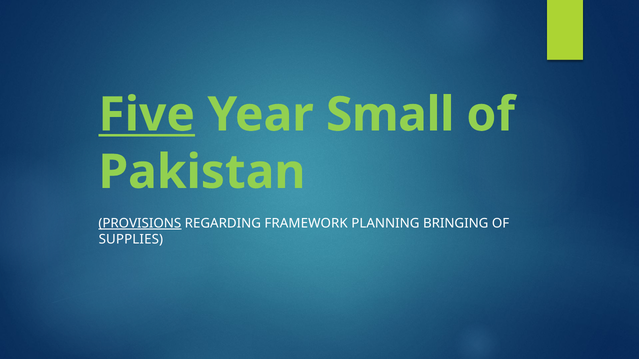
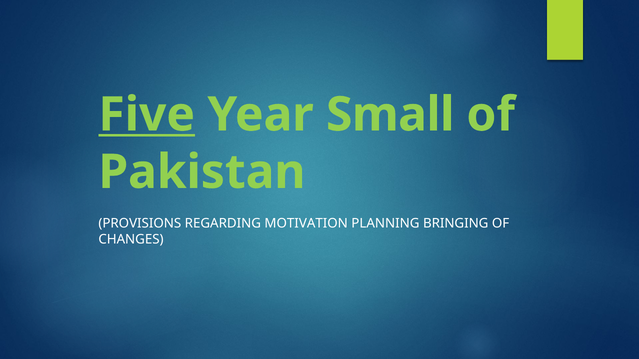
PROVISIONS underline: present -> none (140, 223)
FRAMEWORK: FRAMEWORK -> MOTIVATION (306, 223)
SUPPLIES: SUPPLIES -> CHANGES (131, 239)
